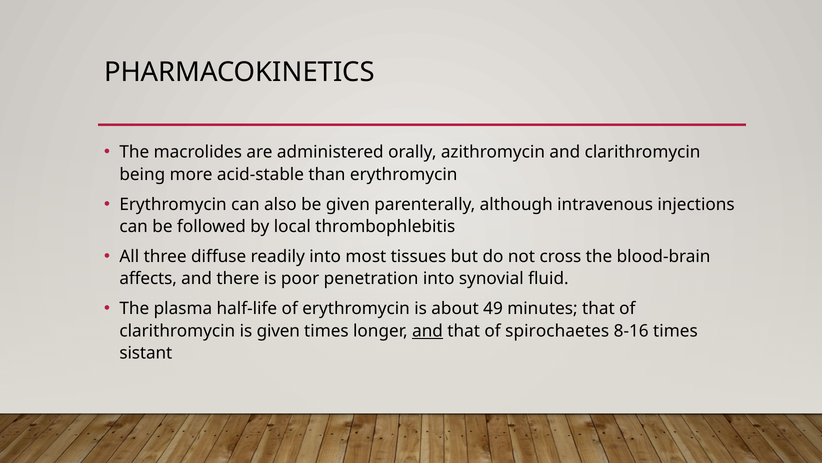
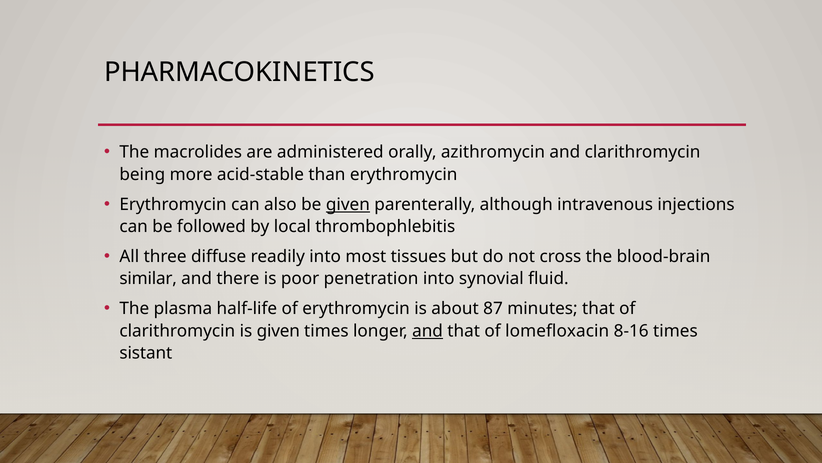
given underline: none -> present (348, 204)
affects: affects -> similar (148, 278)
49: 49 -> 87 (493, 308)
spirochaetes: spirochaetes -> lomefloxacin (557, 330)
